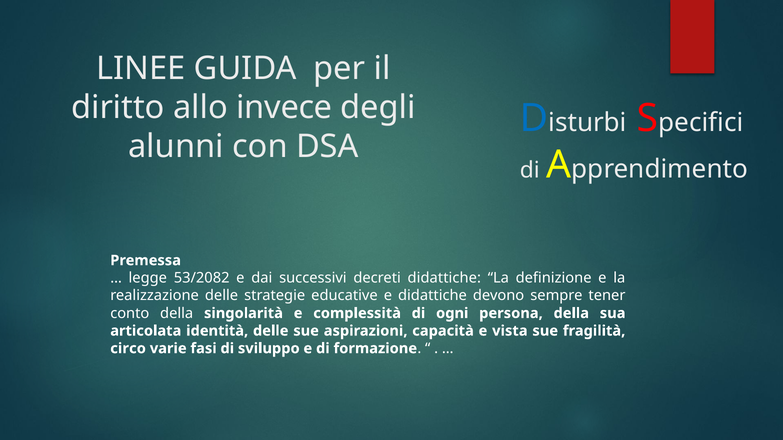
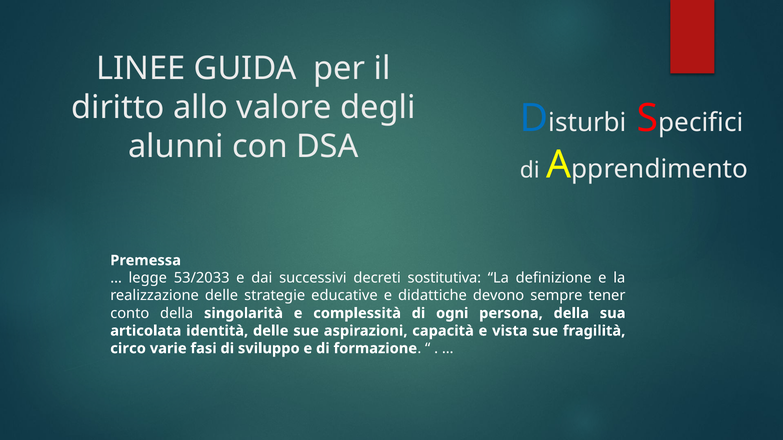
invece: invece -> valore (284, 107)
53/2082: 53/2082 -> 53/2033 (202, 278)
decreti didattiche: didattiche -> sostitutiva (444, 278)
